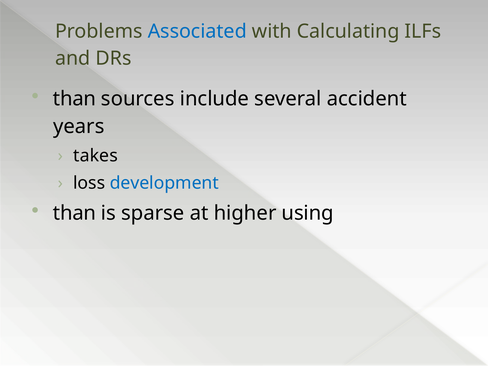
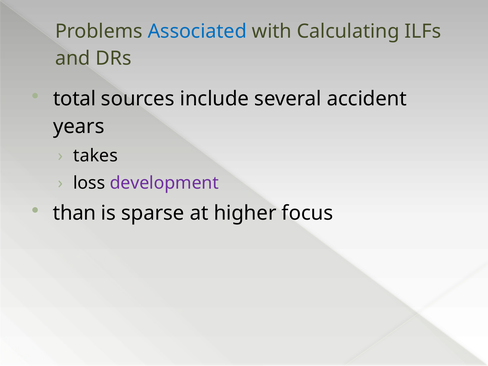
than: than -> total (75, 99)
development colour: blue -> purple (164, 183)
using: using -> focus (308, 213)
